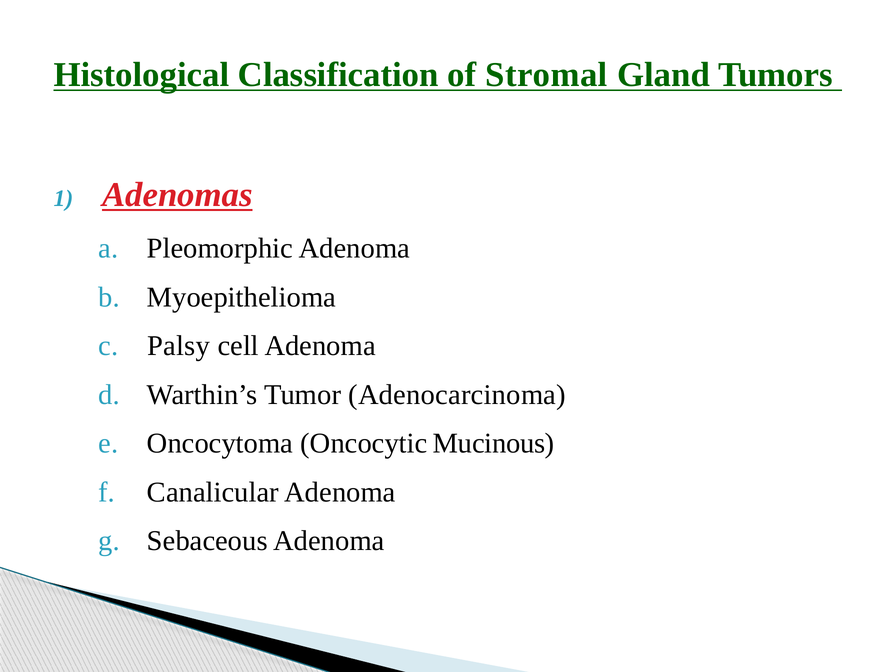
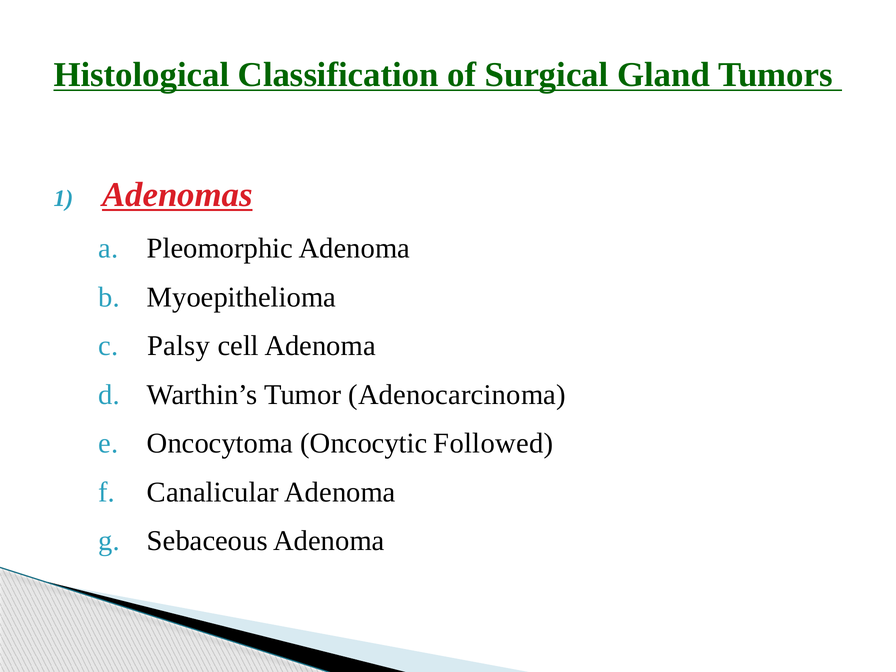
Stromal: Stromal -> Surgical (547, 75)
Mucinous: Mucinous -> Followed (493, 444)
